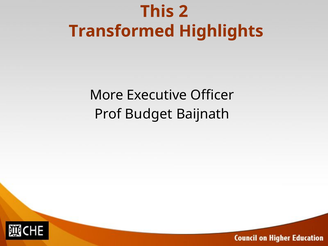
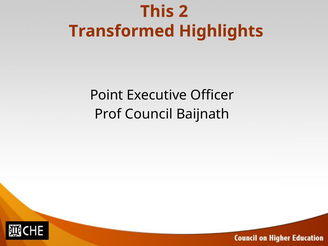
More: More -> Point (107, 95)
Budget: Budget -> Council (149, 114)
